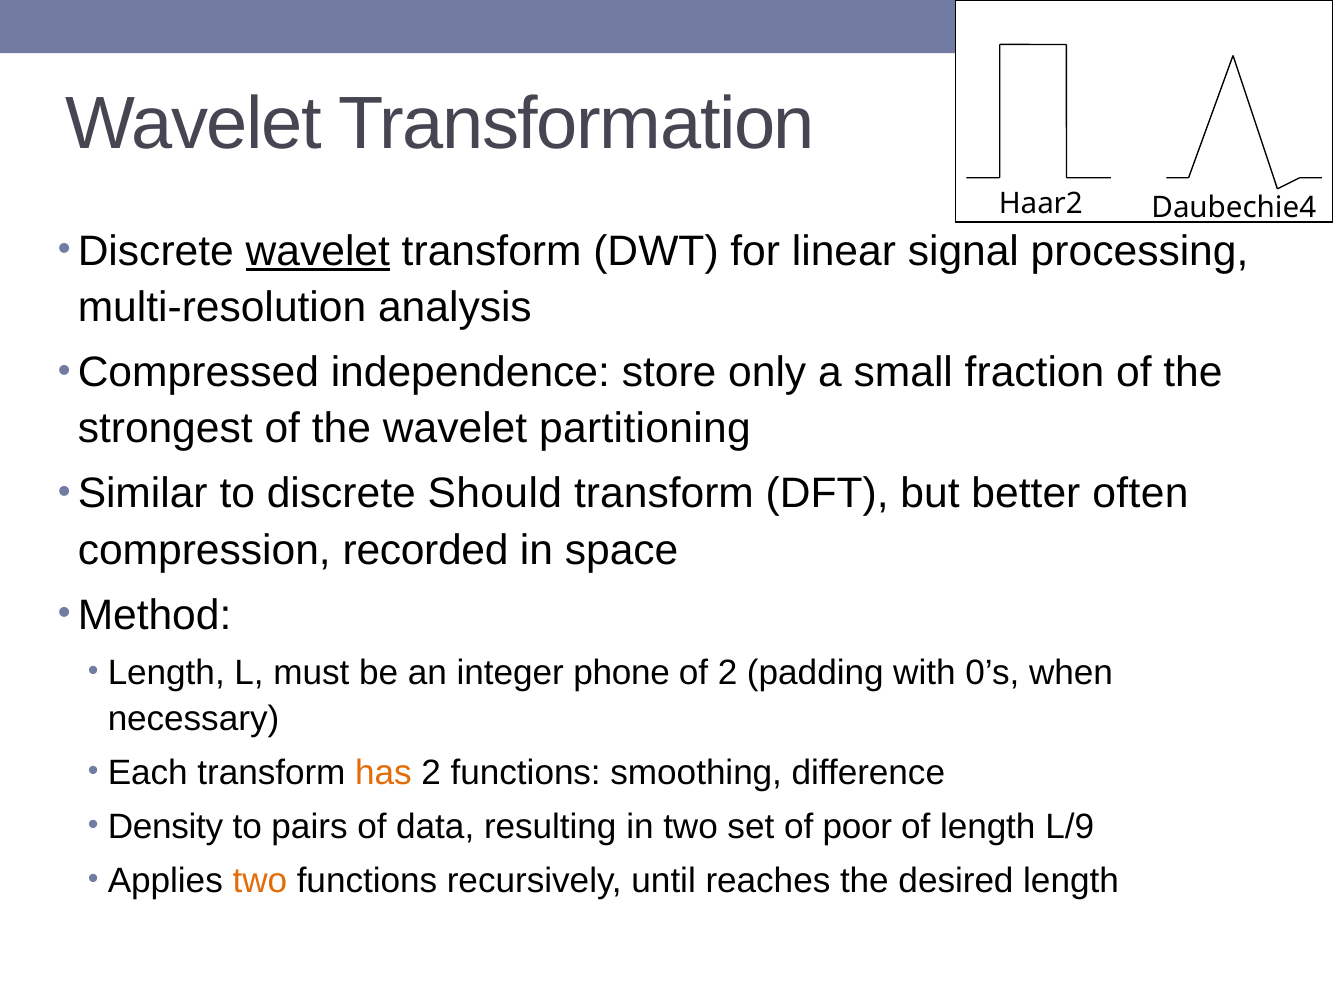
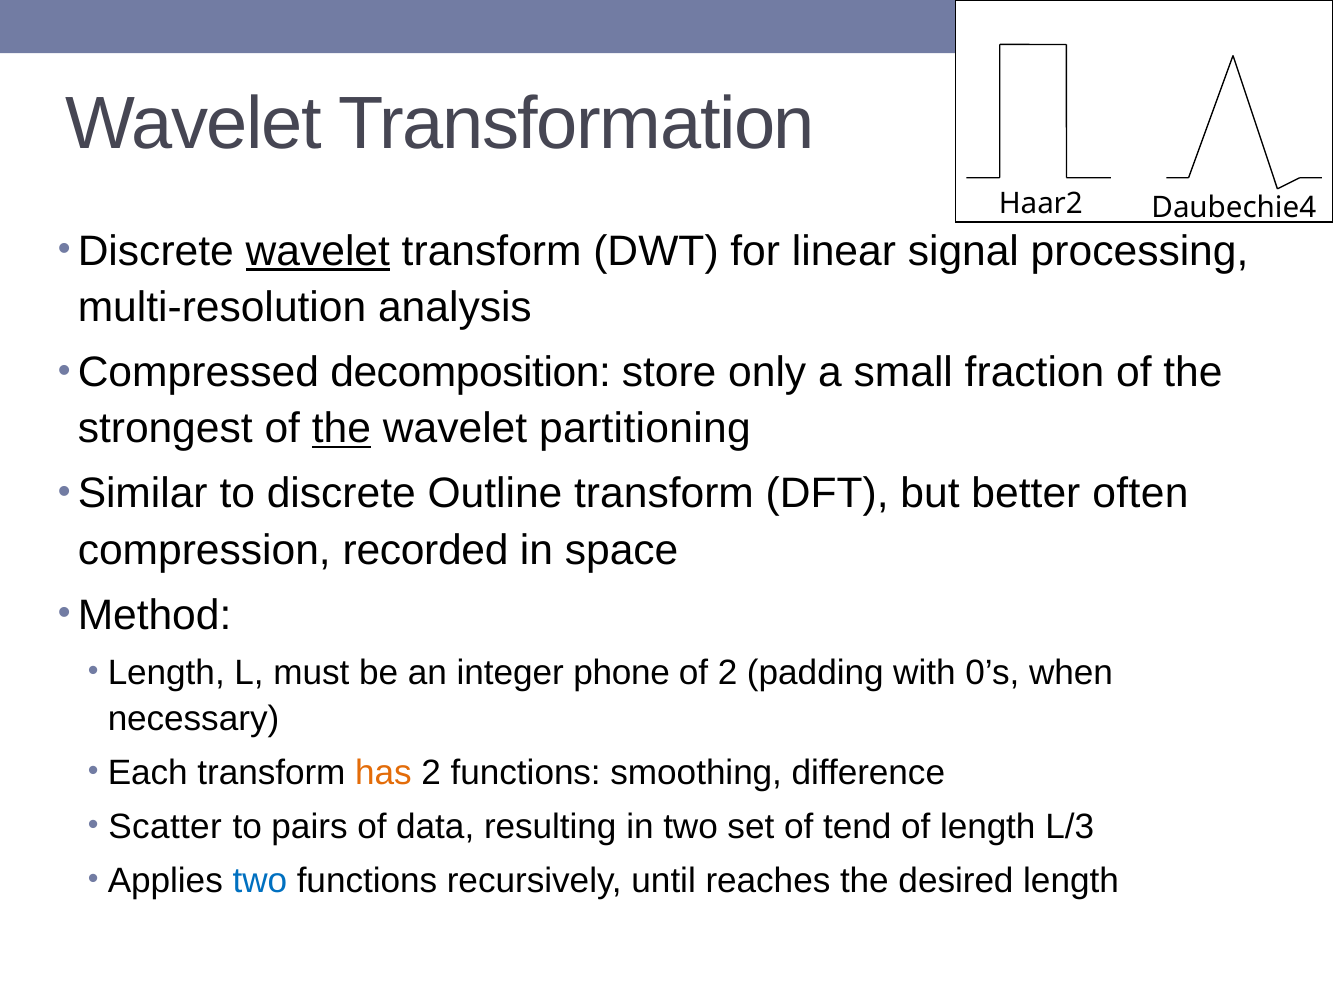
independence: independence -> decomposition (471, 373)
the underline: none -> present (341, 429)
Should: Should -> Outline (495, 494)
Density: Density -> Scatter (165, 827)
poor: poor -> tend (857, 827)
L/9: L/9 -> L/3 (1070, 827)
two colour: orange -> blue (260, 880)
